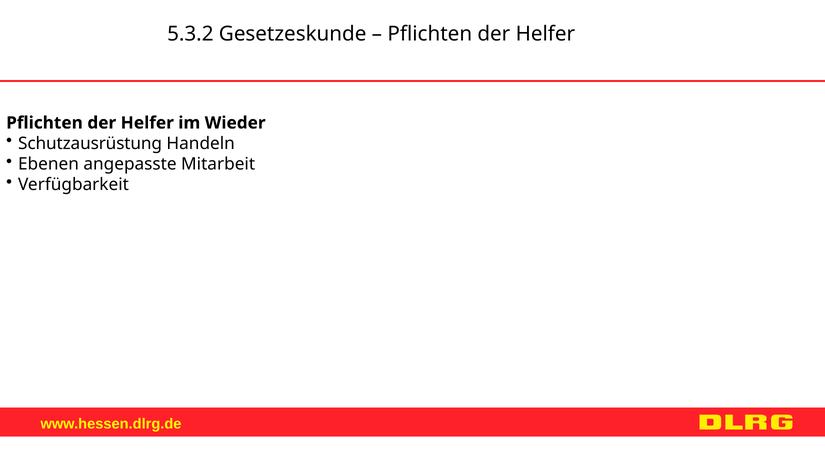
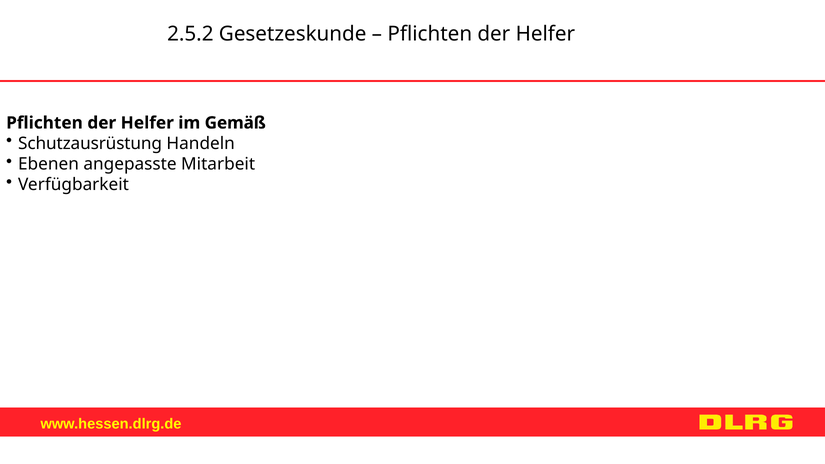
5.3.2: 5.3.2 -> 2.5.2 (190, 34)
Wieder: Wieder -> Gemäß (235, 123)
